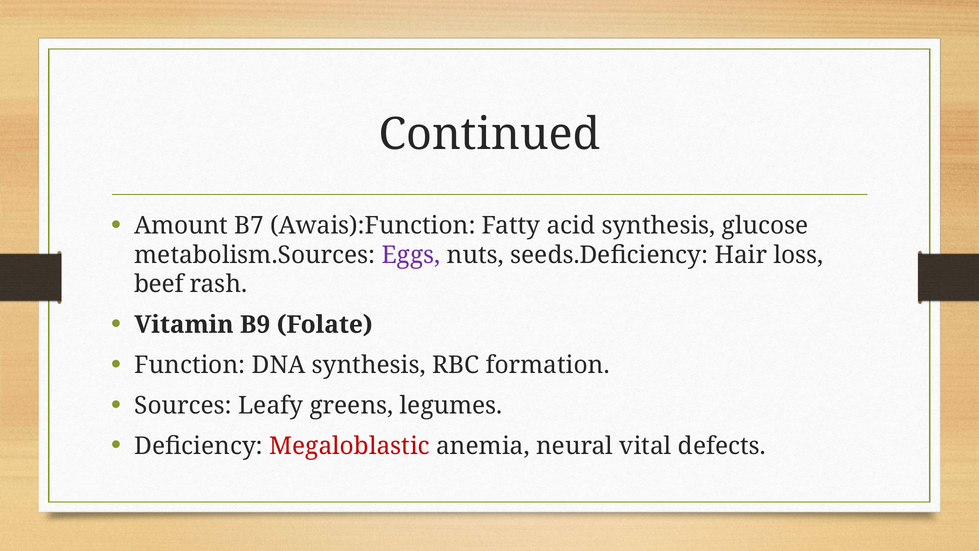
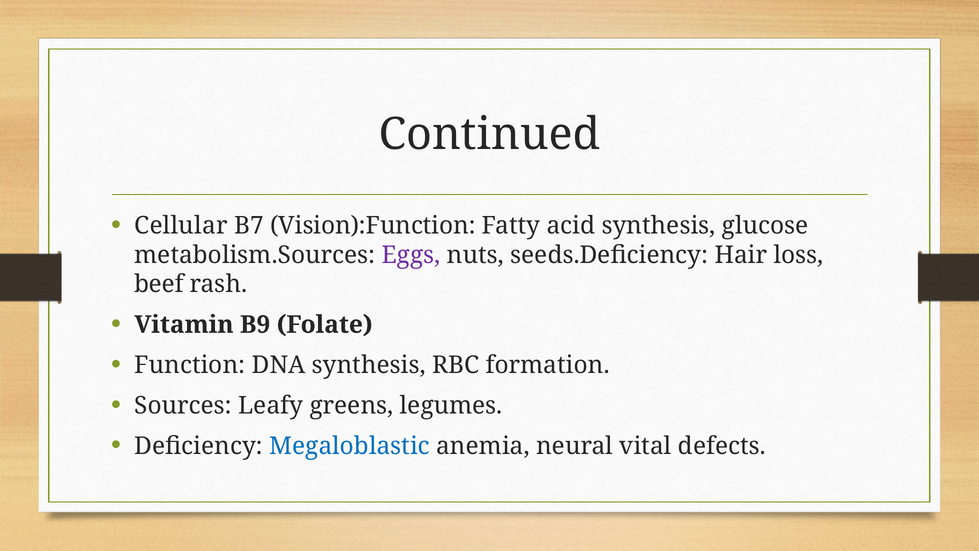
Amount: Amount -> Cellular (181, 225)
Awais):Function: Awais):Function -> Vision):Function (373, 225)
Megaloblastic colour: red -> blue (350, 446)
